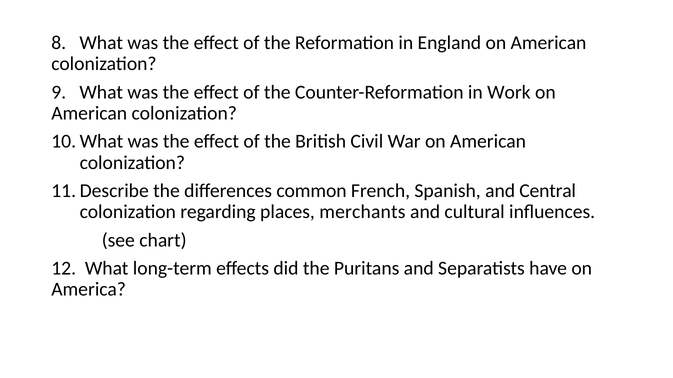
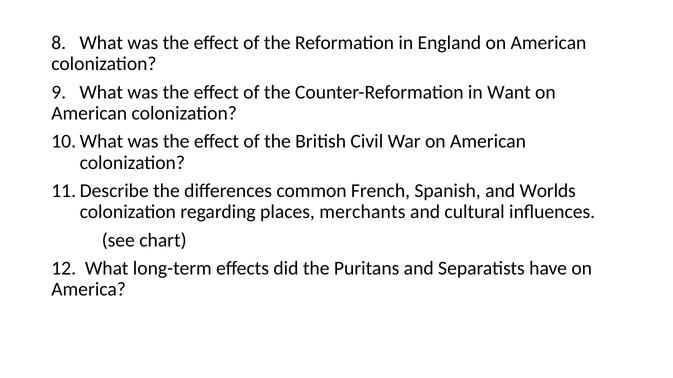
Work: Work -> Want (509, 92)
Central: Central -> Worlds (548, 191)
